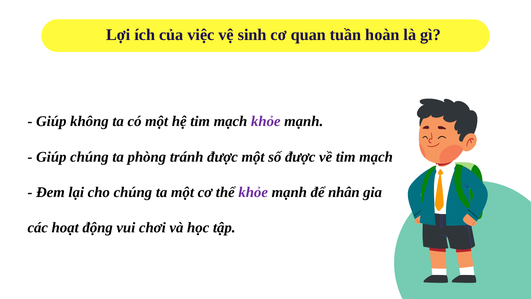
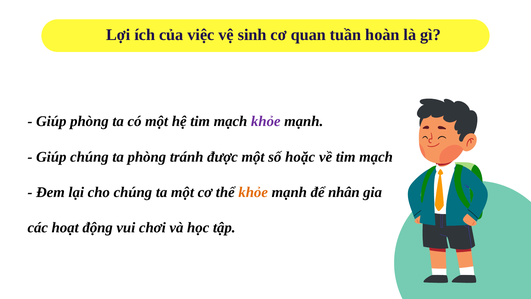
Giúp không: không -> phòng (89, 121)
số được: được -> hoặc (300, 157)
khỏe colour: purple -> orange (253, 192)
